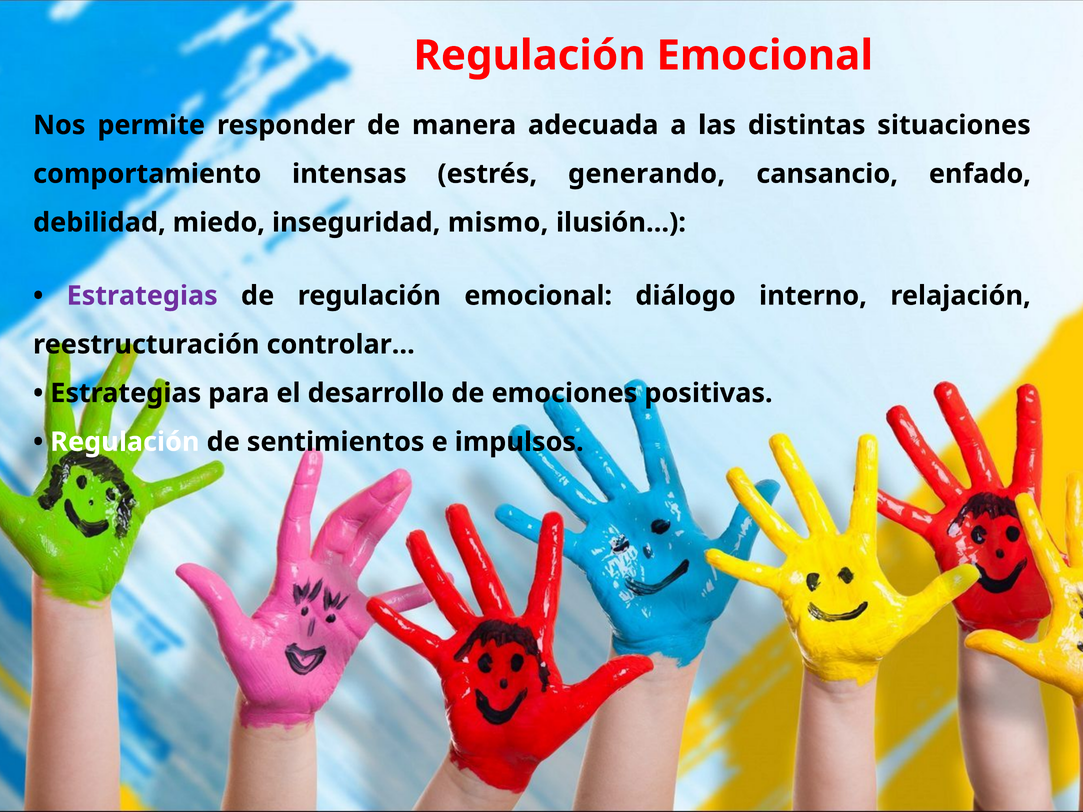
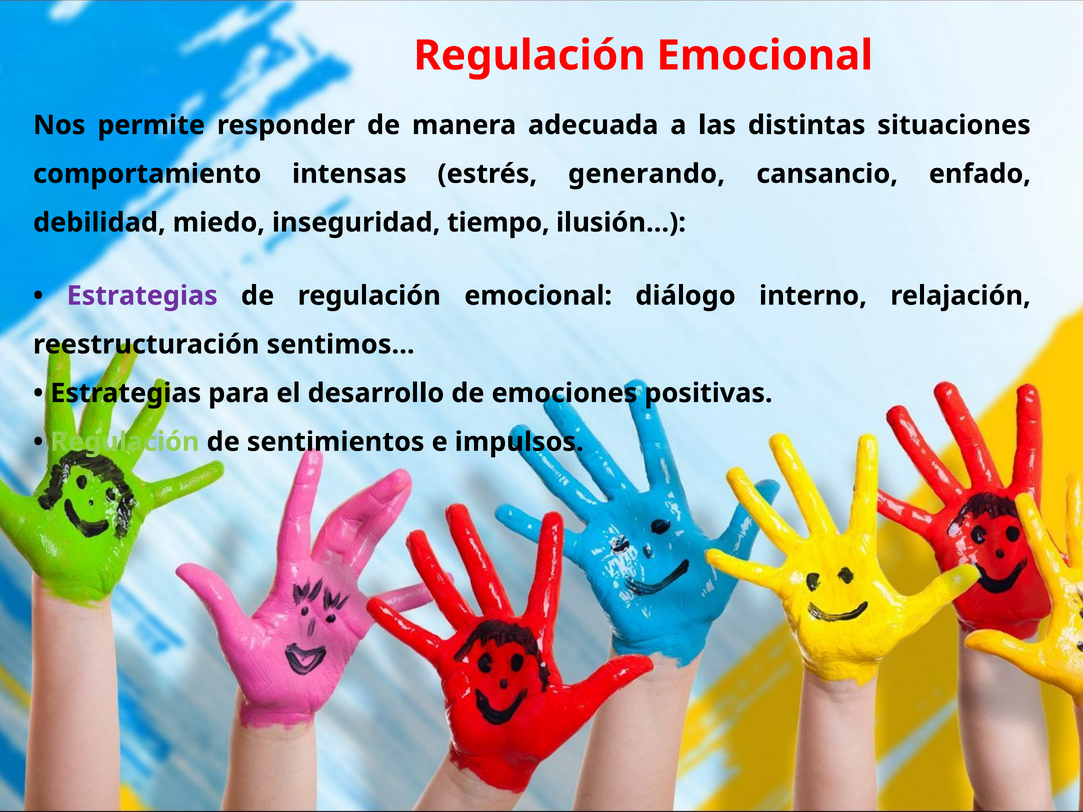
mismo: mismo -> tiempo (498, 223)
controlar…: controlar… -> sentimos… (341, 345)
Regulación colour: white -> light green (125, 442)
